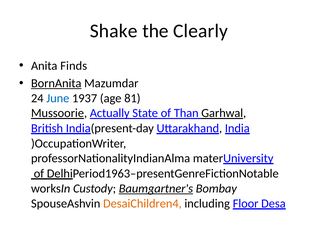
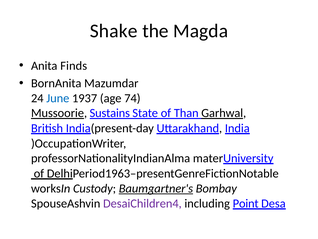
Clearly: Clearly -> Magda (201, 31)
BornAnita underline: present -> none (56, 83)
81: 81 -> 74 (132, 98)
Actually: Actually -> Sustains (110, 113)
DesaiChildren4 colour: orange -> purple (142, 203)
Floor: Floor -> Point (246, 203)
